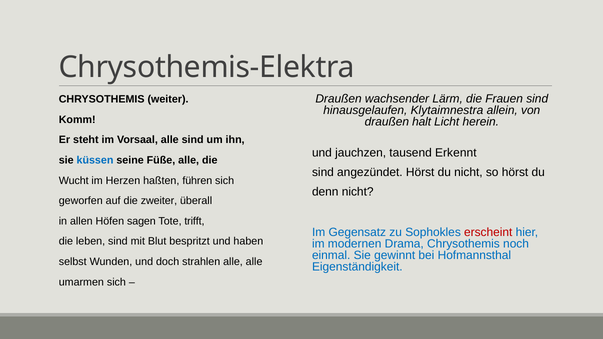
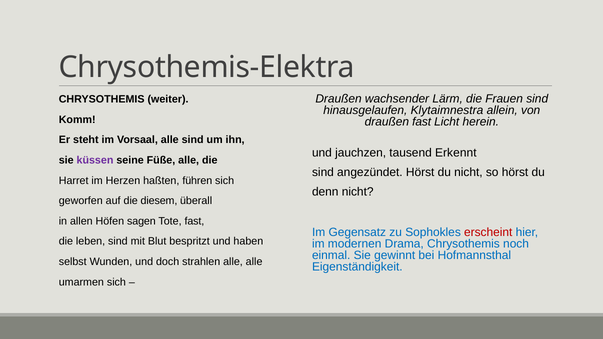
draußen halt: halt -> fast (422, 122)
küssen colour: blue -> purple (95, 160)
Wucht: Wucht -> Harret (74, 181)
zweiter: zweiter -> diesem (159, 201)
Tote trifft: trifft -> fast (194, 221)
